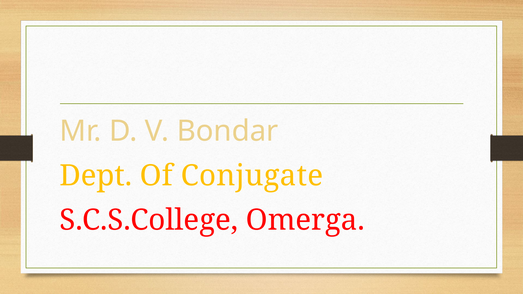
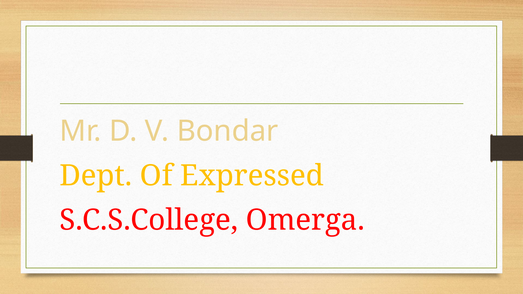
Conjugate: Conjugate -> Expressed (252, 176)
